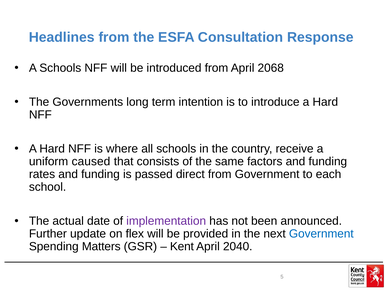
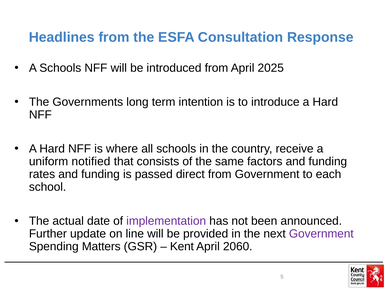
2068: 2068 -> 2025 (271, 68)
caused: caused -> notified (91, 161)
flex: flex -> line (135, 233)
Government colour: blue -> purple (321, 233)
2040: 2040 -> 2060 (238, 246)
